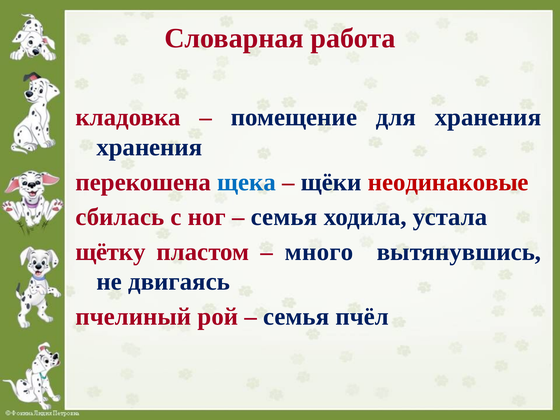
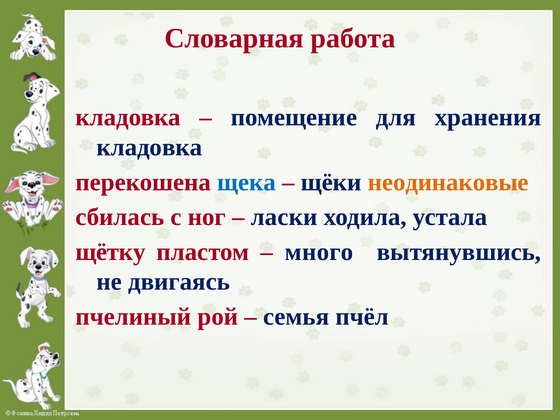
хранения: хранения -> кладовка (149, 147)
неодинаковые colour: red -> orange (448, 182)
семья: семья -> ласки (284, 217)
